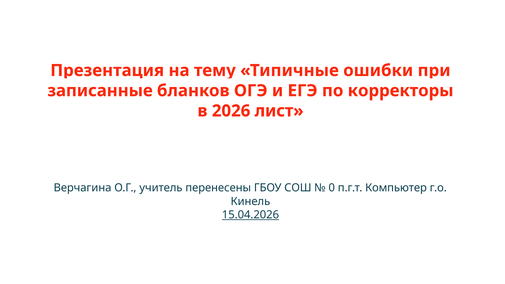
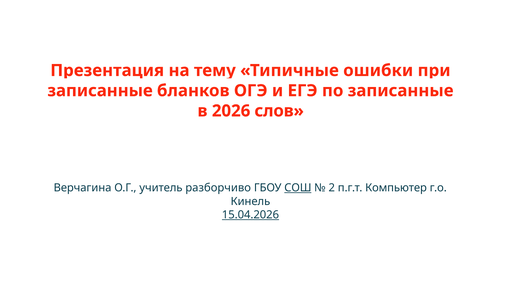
по корректоры: корректоры -> записанные (401, 91)
лист: лист -> слов (279, 111)
перенесены: перенесены -> разборчиво (218, 188)
СОШ underline: none -> present (298, 188)
0: 0 -> 2 (332, 188)
